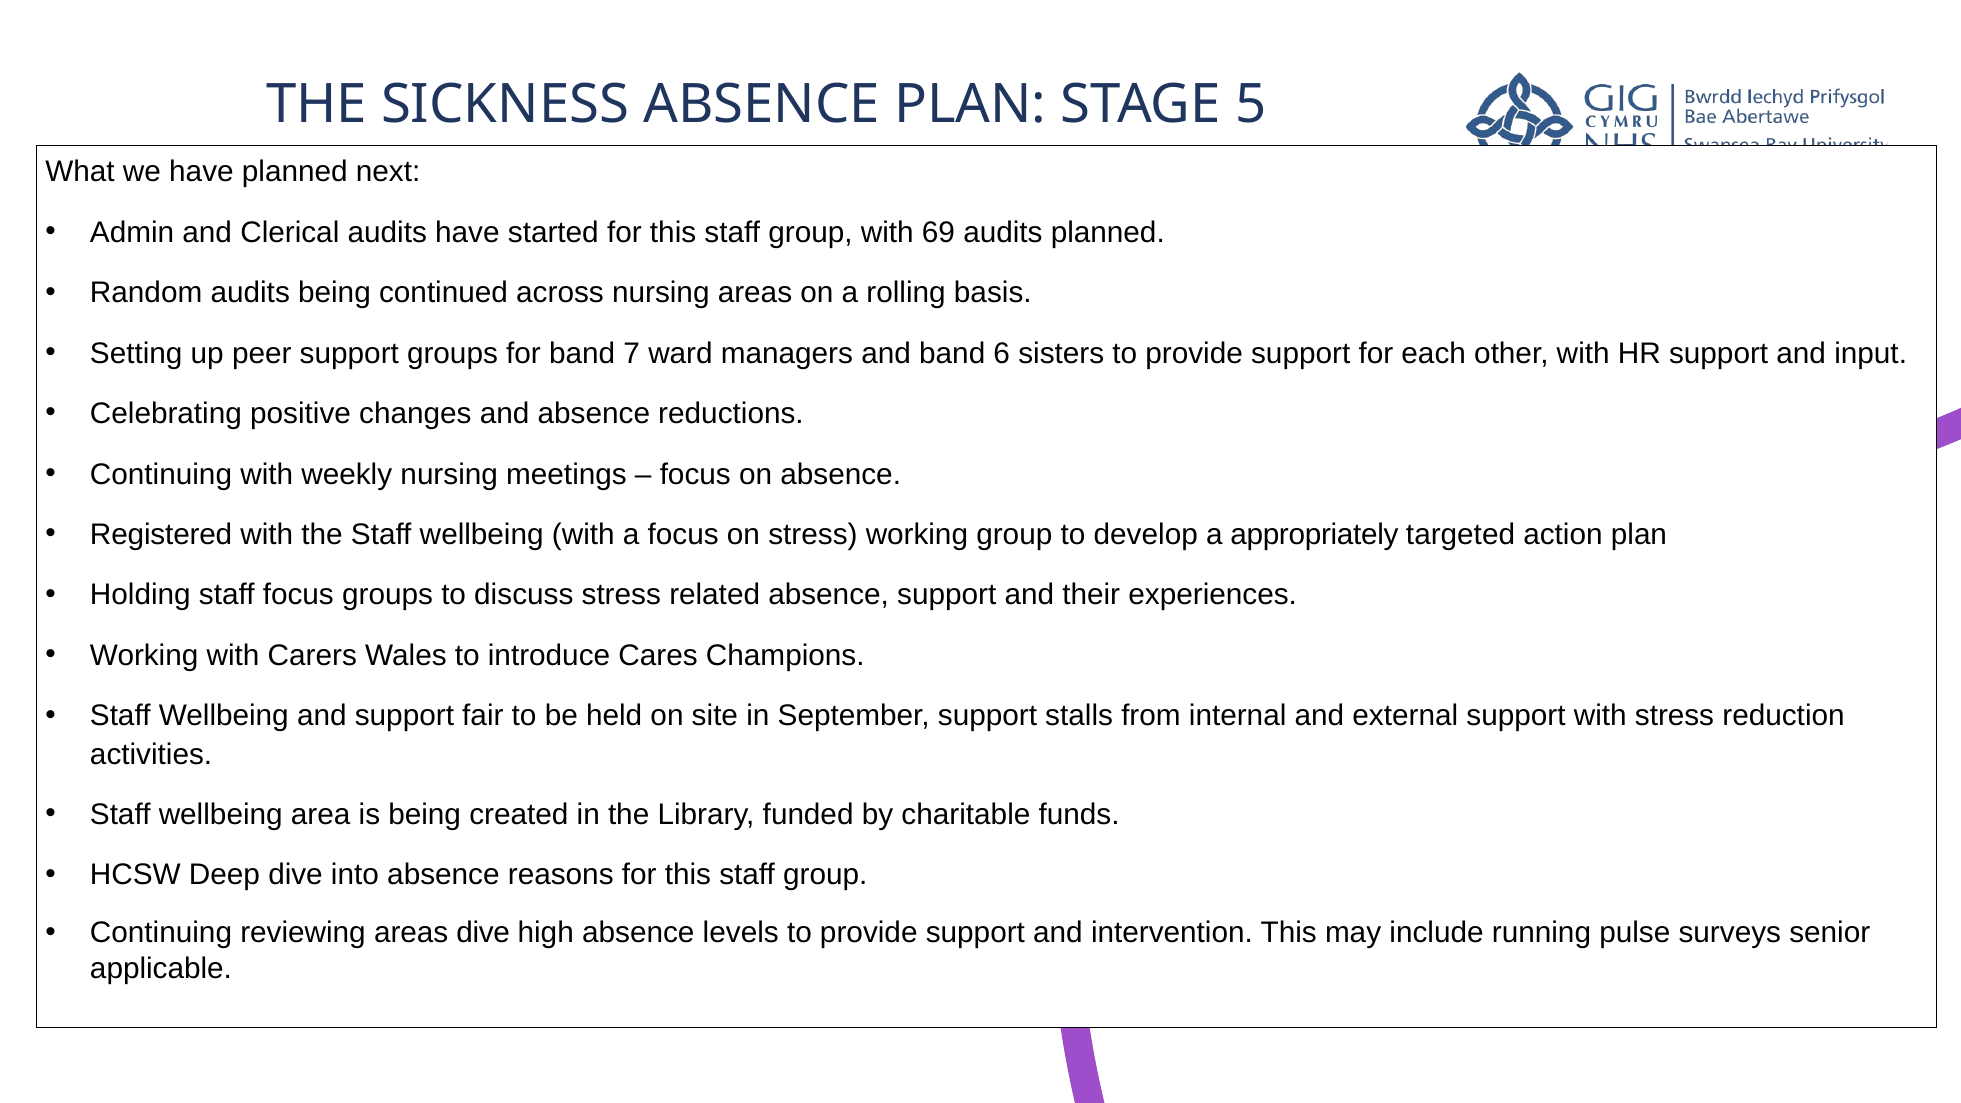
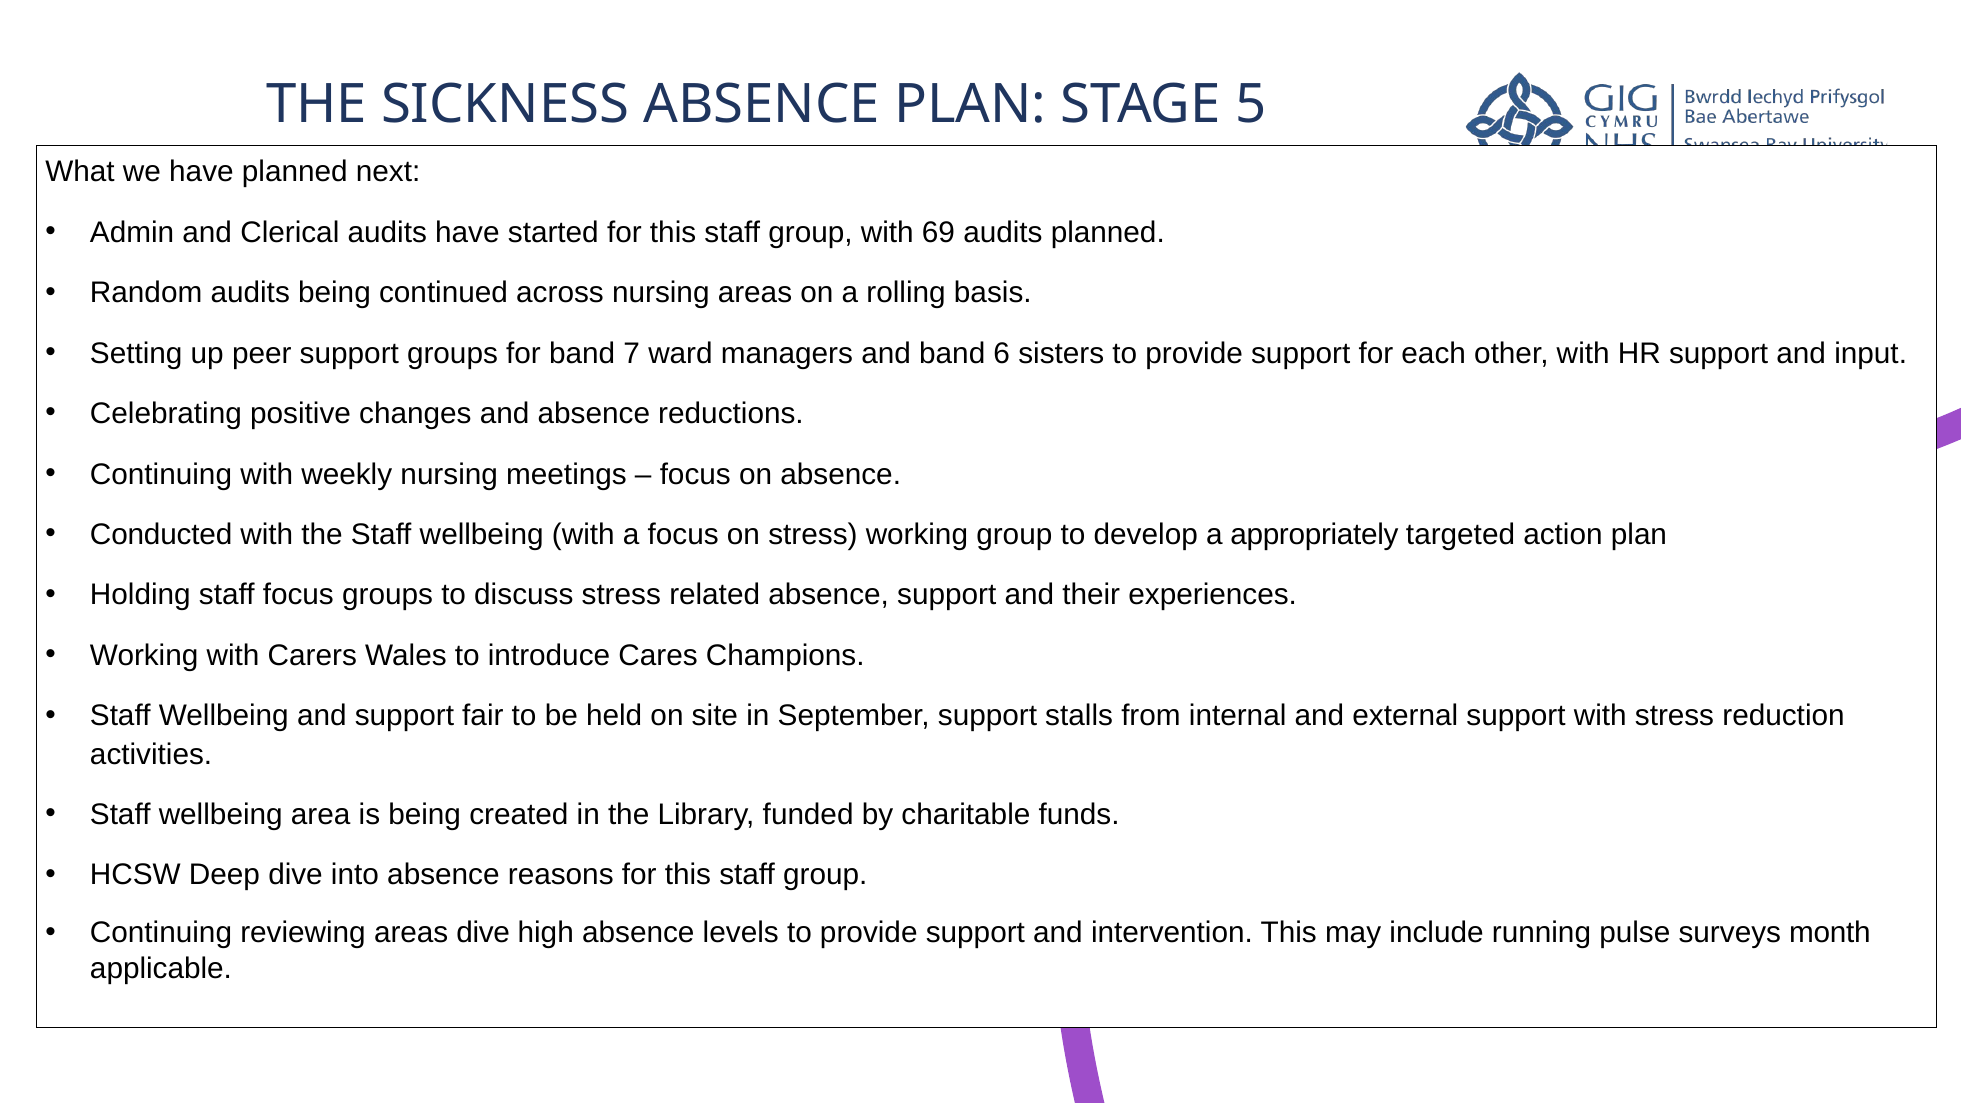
Registered: Registered -> Conducted (161, 535)
senior: senior -> month (1830, 933)
